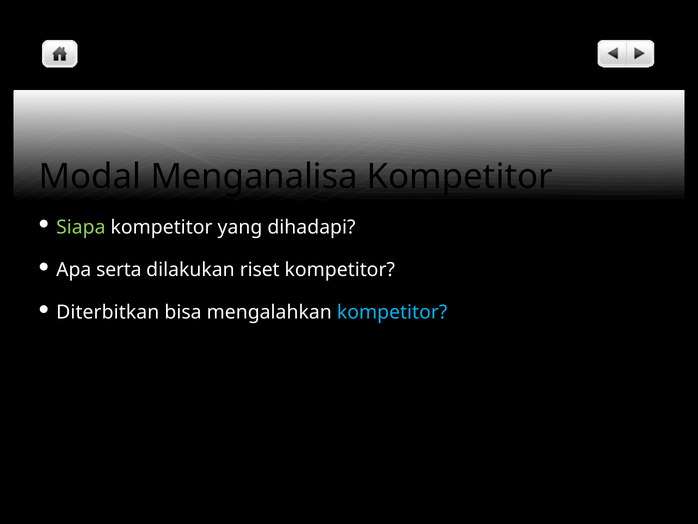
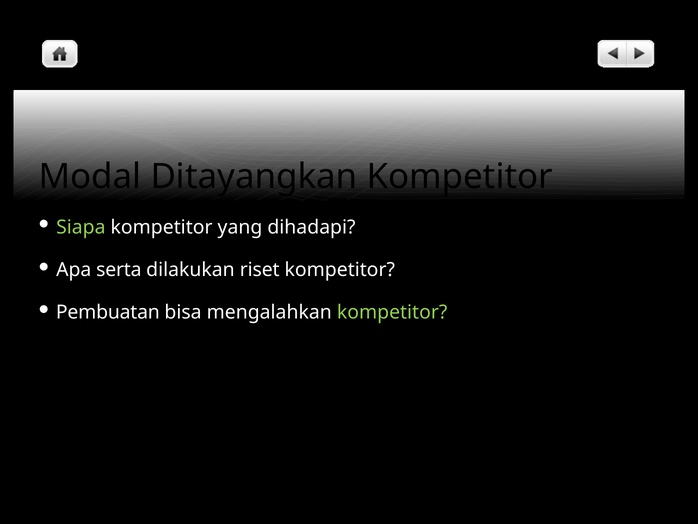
Menganalisa: Menganalisa -> Ditayangkan (254, 176)
Diterbitkan: Diterbitkan -> Pembuatan (108, 312)
kompetitor colour: light blue -> light green (392, 312)
